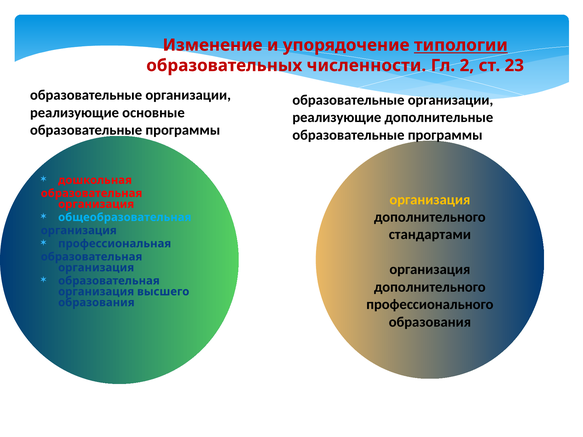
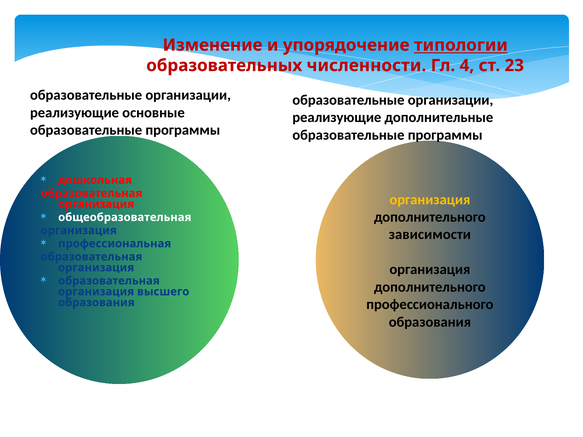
2: 2 -> 4 (467, 66)
общеобразовательная colour: light blue -> white (125, 217)
стандартами: стандартами -> зависимости (430, 235)
